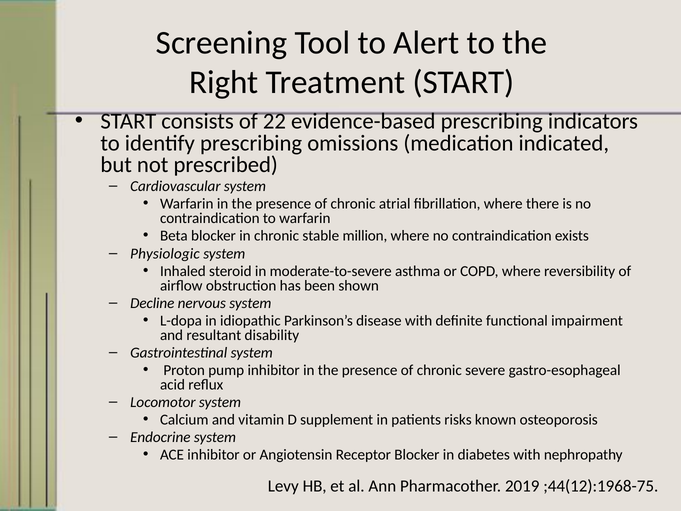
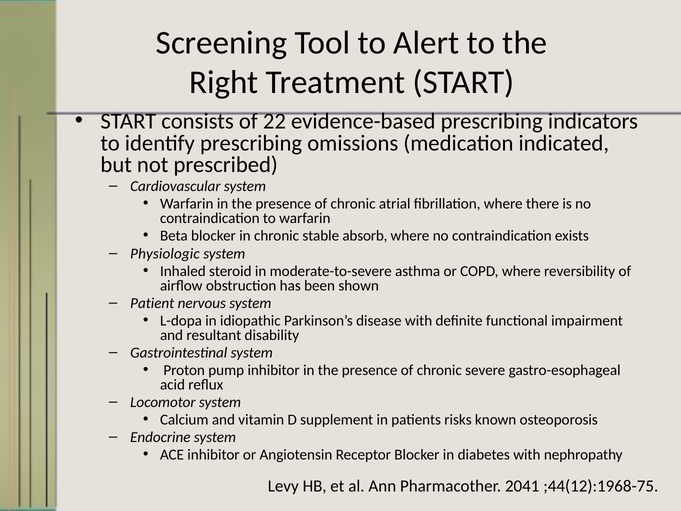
million: million -> absorb (365, 236)
Decline: Decline -> Patient (152, 303)
2019: 2019 -> 2041 (522, 486)
